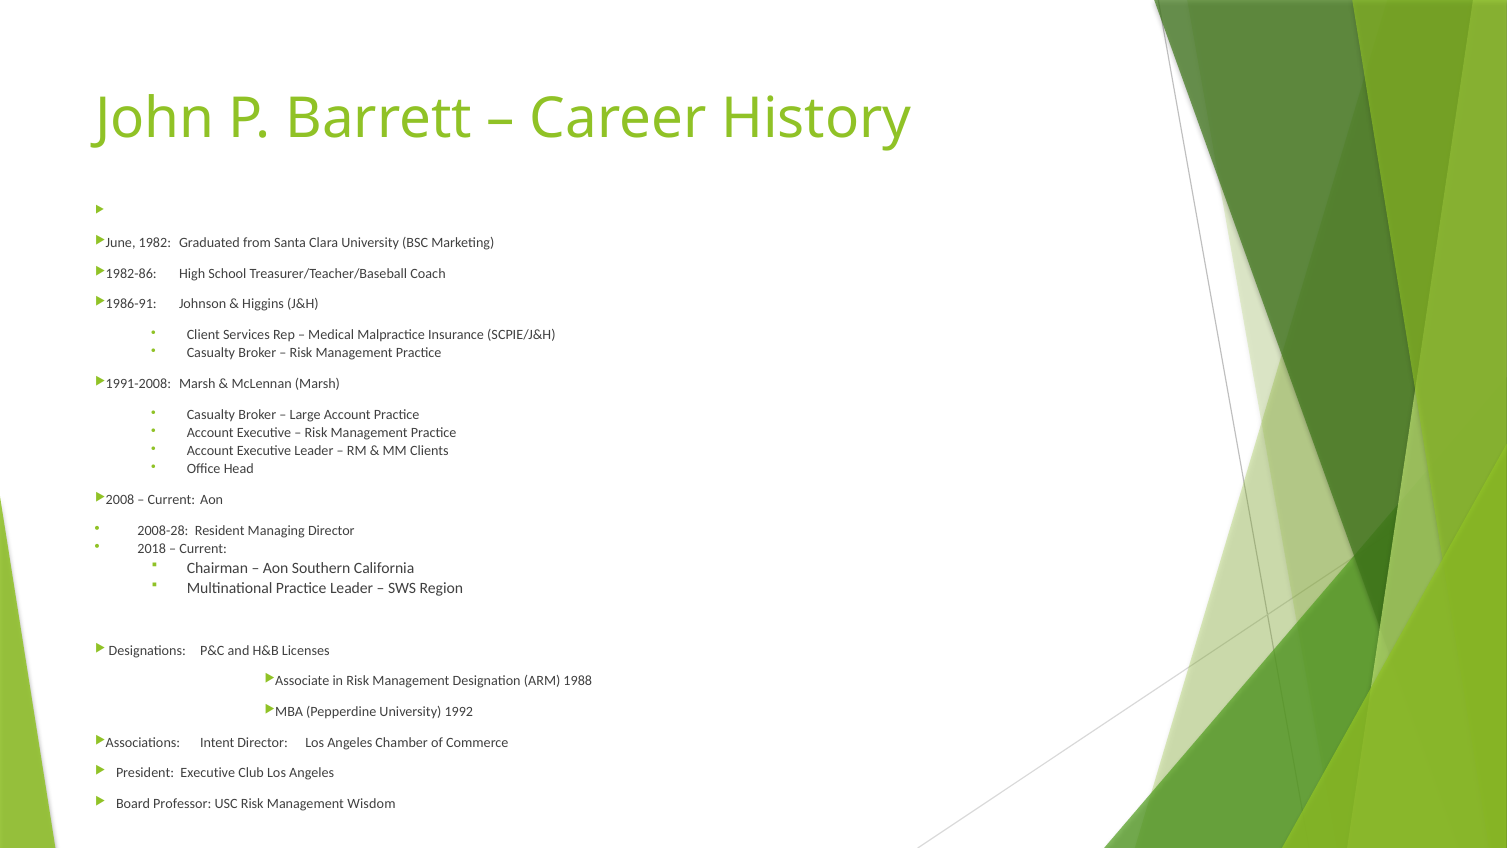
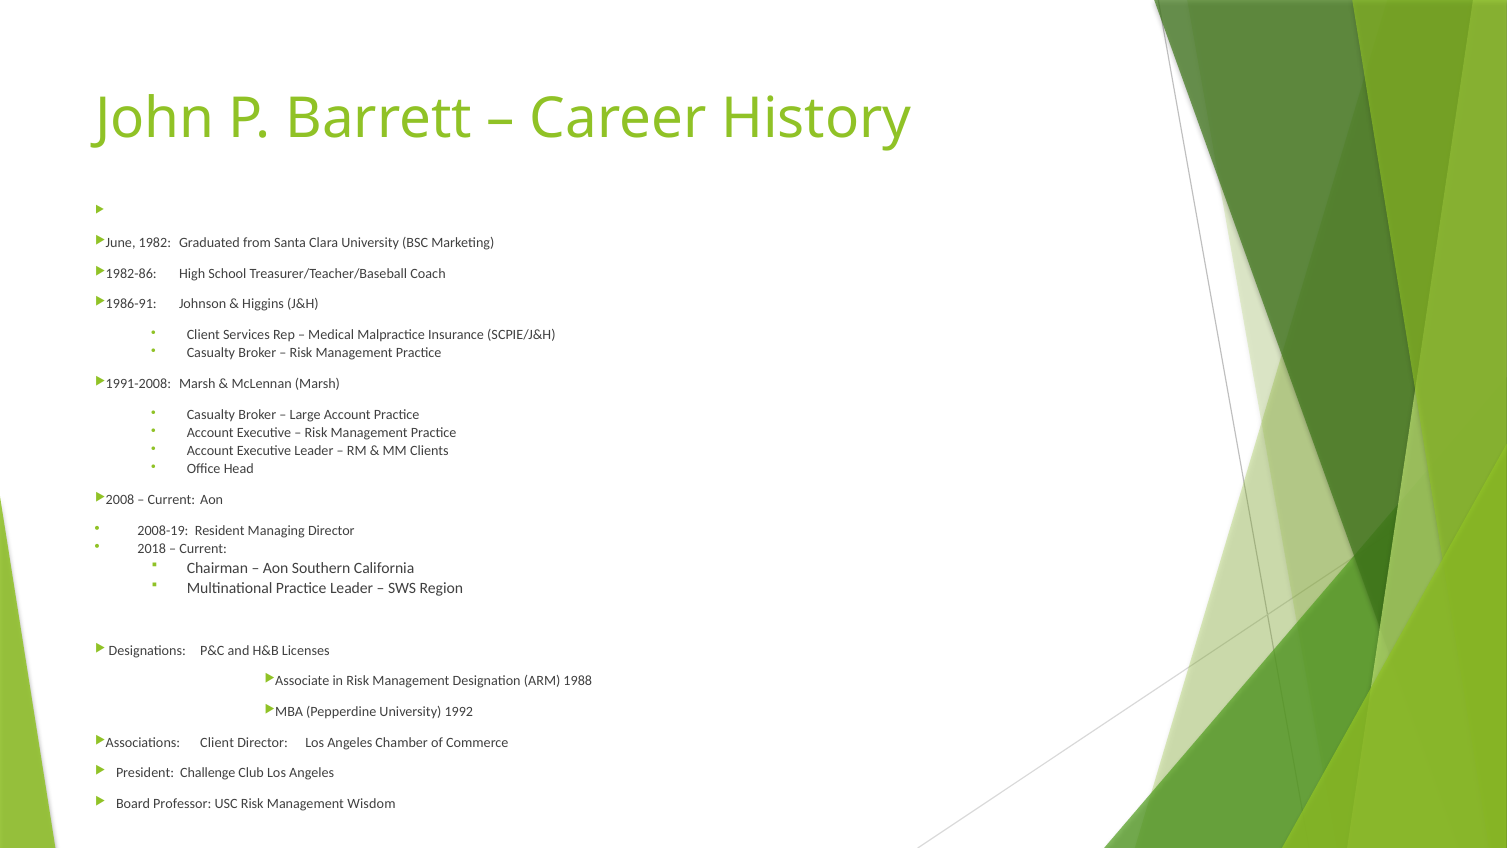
2008-28: 2008-28 -> 2008-19 (163, 530)
Intent: Intent -> Client (217, 742)
President Executive: Executive -> Challenge (208, 773)
